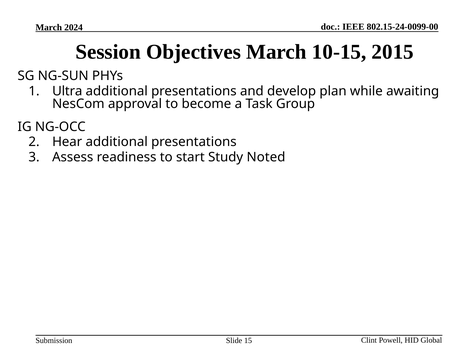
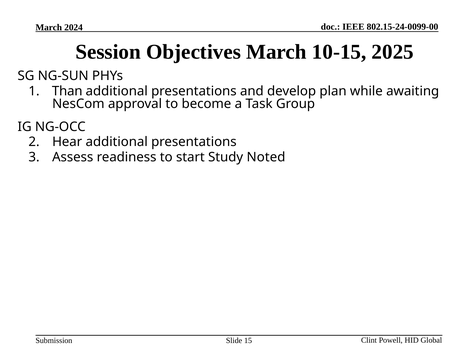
2015: 2015 -> 2025 (393, 52)
Ultra: Ultra -> Than (67, 91)
